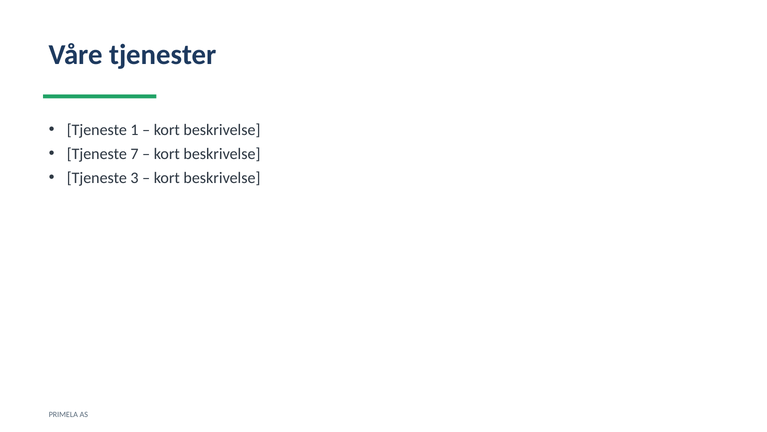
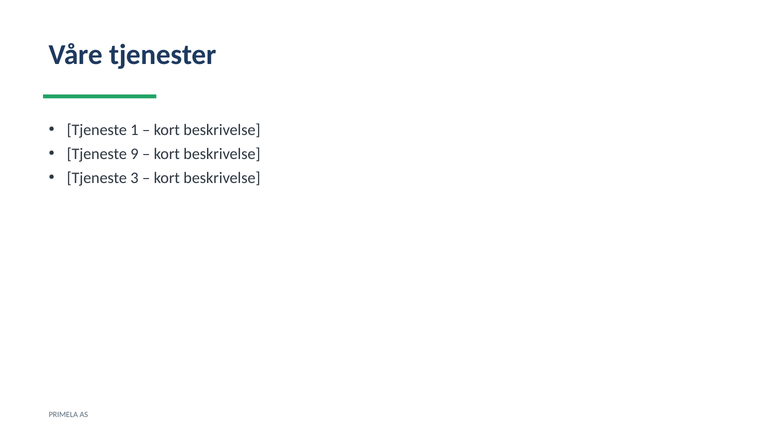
7: 7 -> 9 (134, 154)
